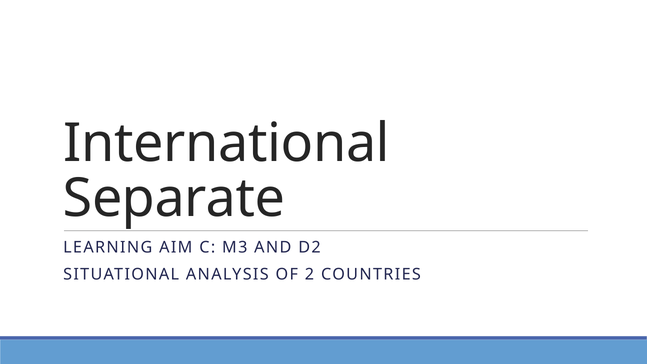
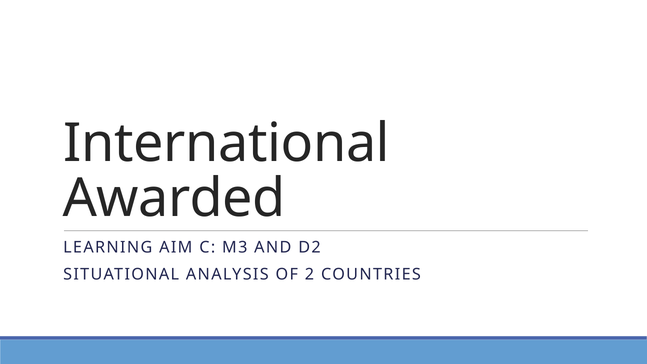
Separate: Separate -> Awarded (174, 198)
